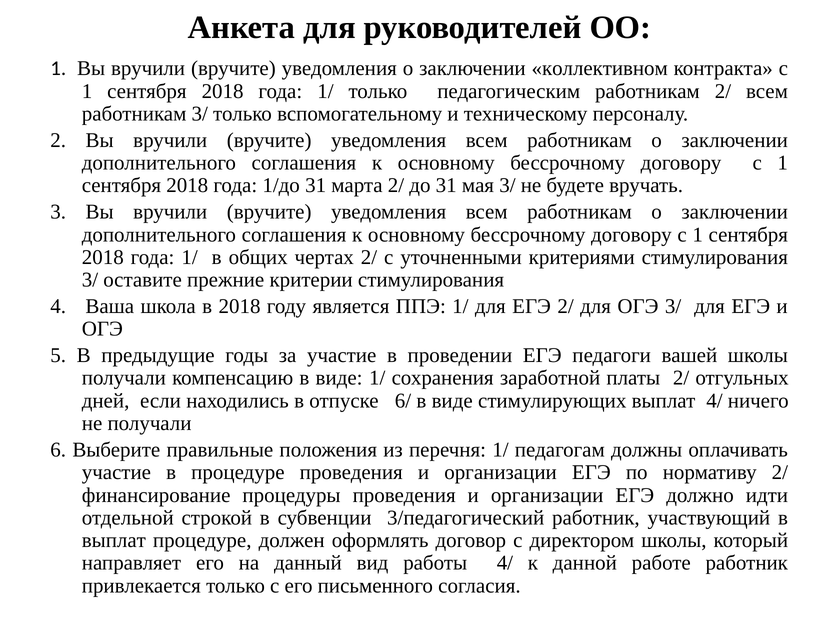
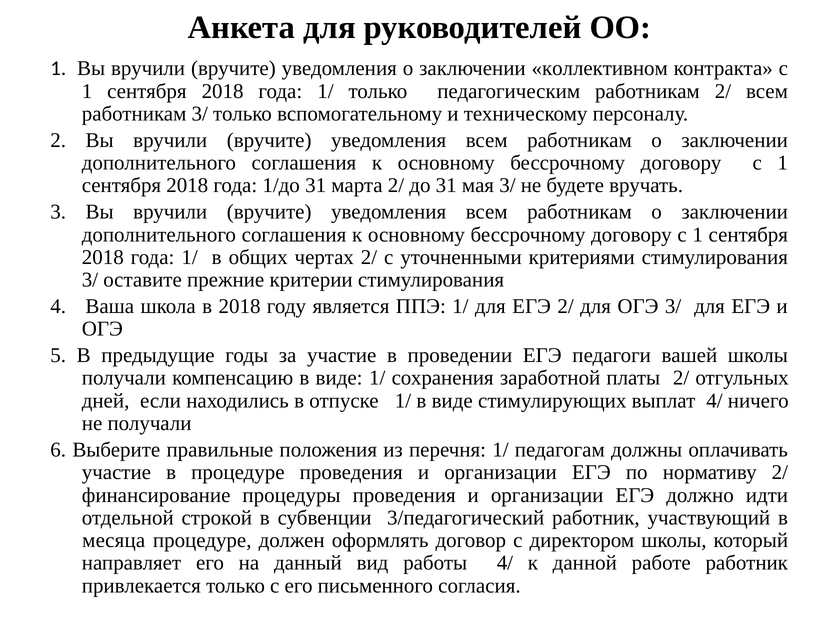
отпуске 6/: 6/ -> 1/ (403, 401)
выплат: выплат -> месяца (114, 541)
